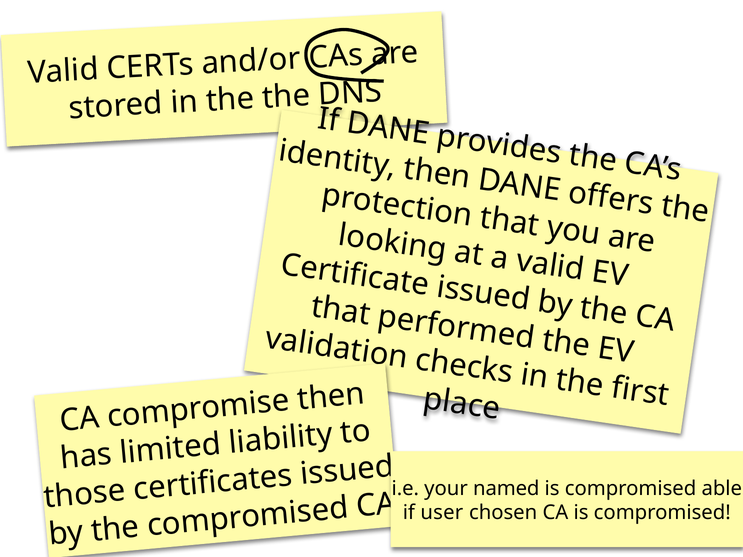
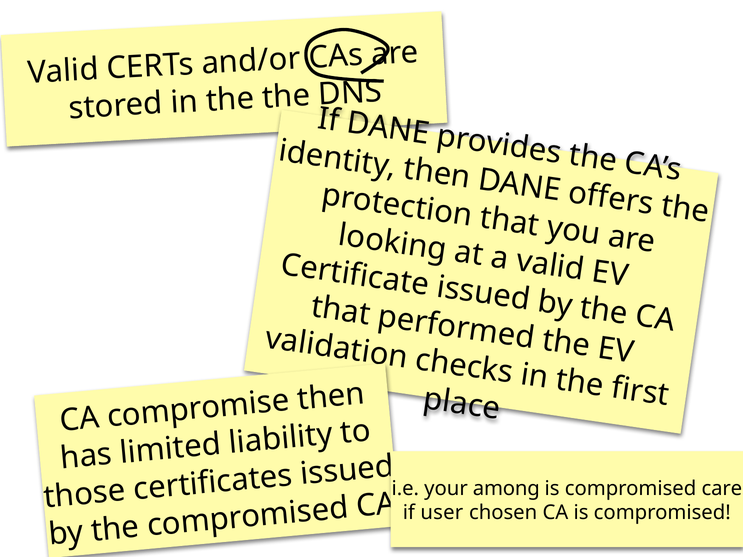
named: named -> among (506, 489)
able: able -> care (722, 489)
